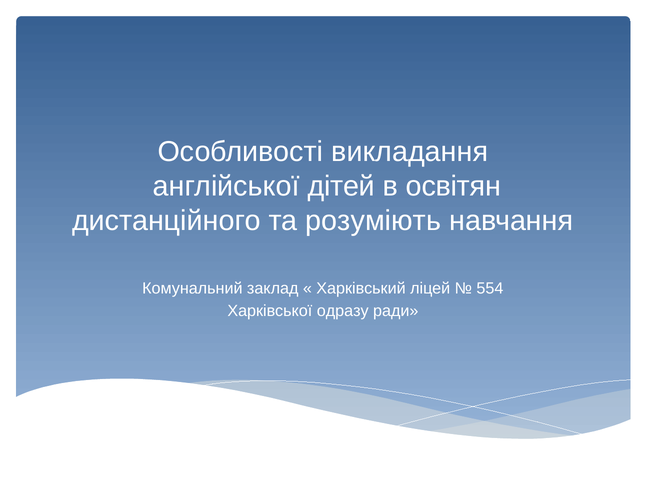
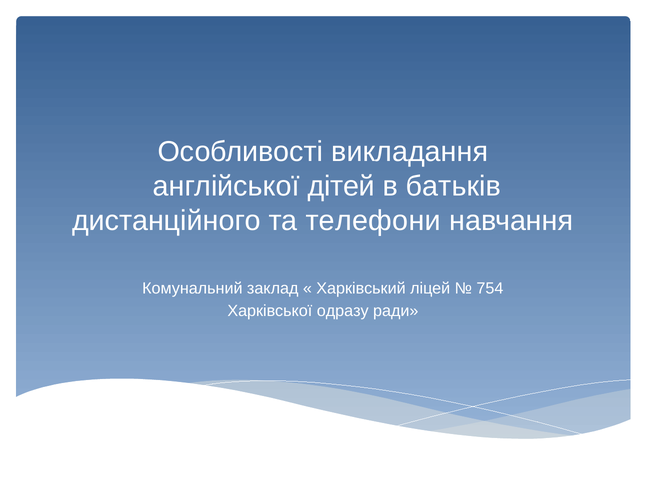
освітян: освітян -> батьків (453, 186)
розуміють: розуміють -> телефони (373, 220)
554: 554 -> 754 (490, 288)
